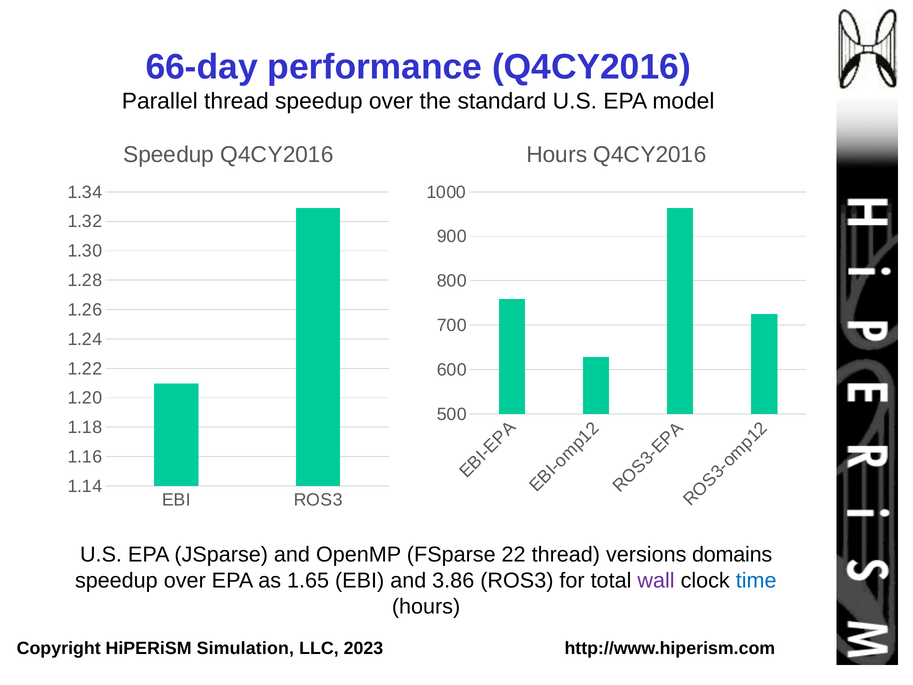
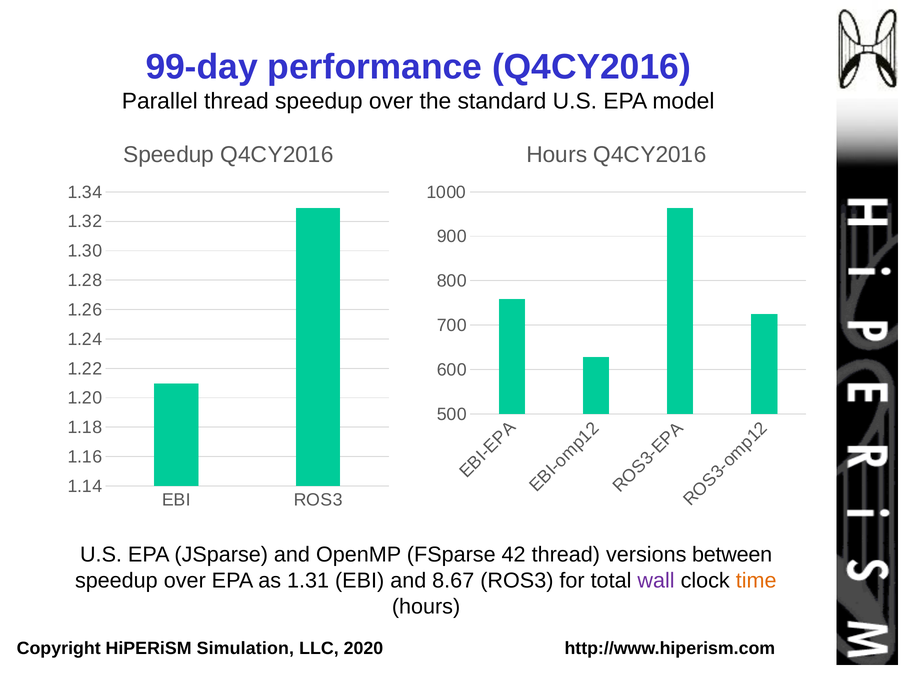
66-day: 66-day -> 99-day (202, 67)
22: 22 -> 42 (514, 555)
domains: domains -> between (732, 555)
1.65: 1.65 -> 1.31 (308, 580)
3.86: 3.86 -> 8.67 (453, 580)
time colour: blue -> orange (756, 580)
2023: 2023 -> 2020 (363, 648)
